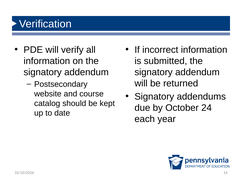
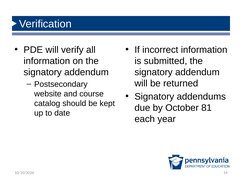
24: 24 -> 81 (207, 108)
